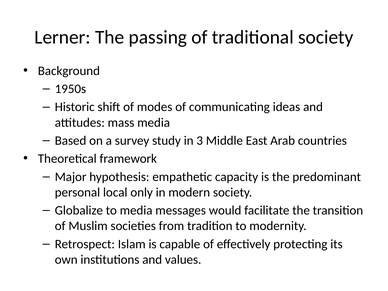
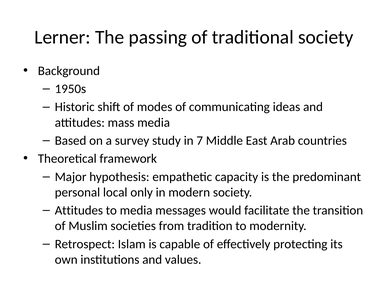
3: 3 -> 7 (200, 141)
Globalize: Globalize -> Attitudes (79, 210)
